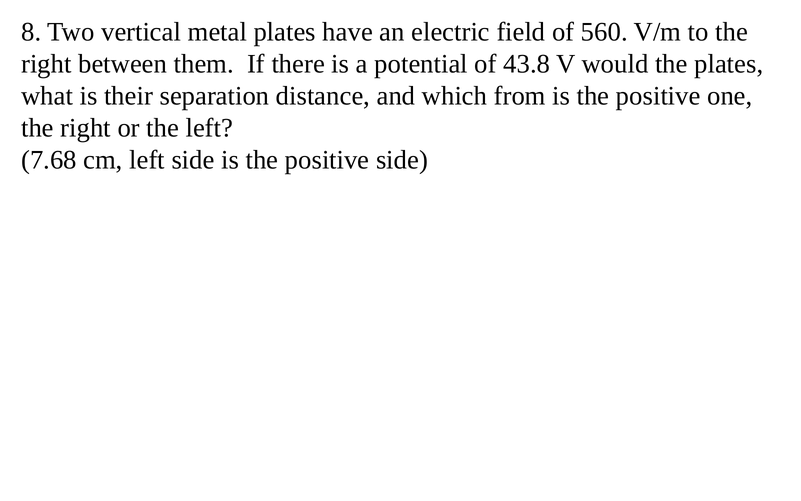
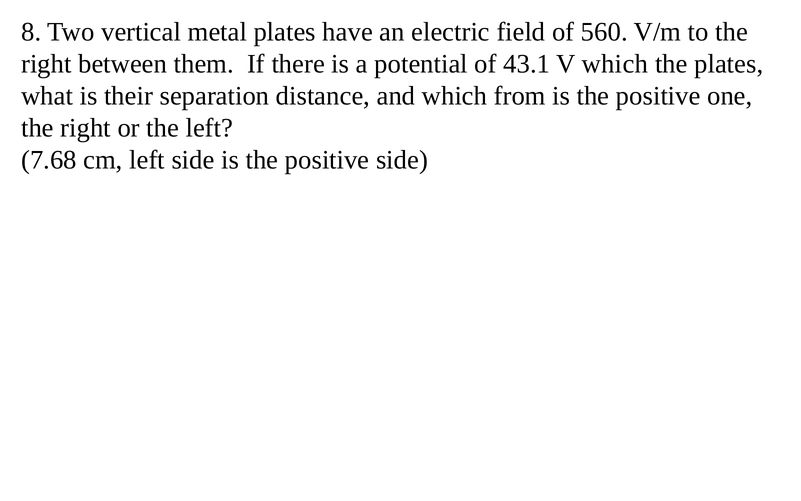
43.8: 43.8 -> 43.1 (527, 64)
V would: would -> which (615, 64)
